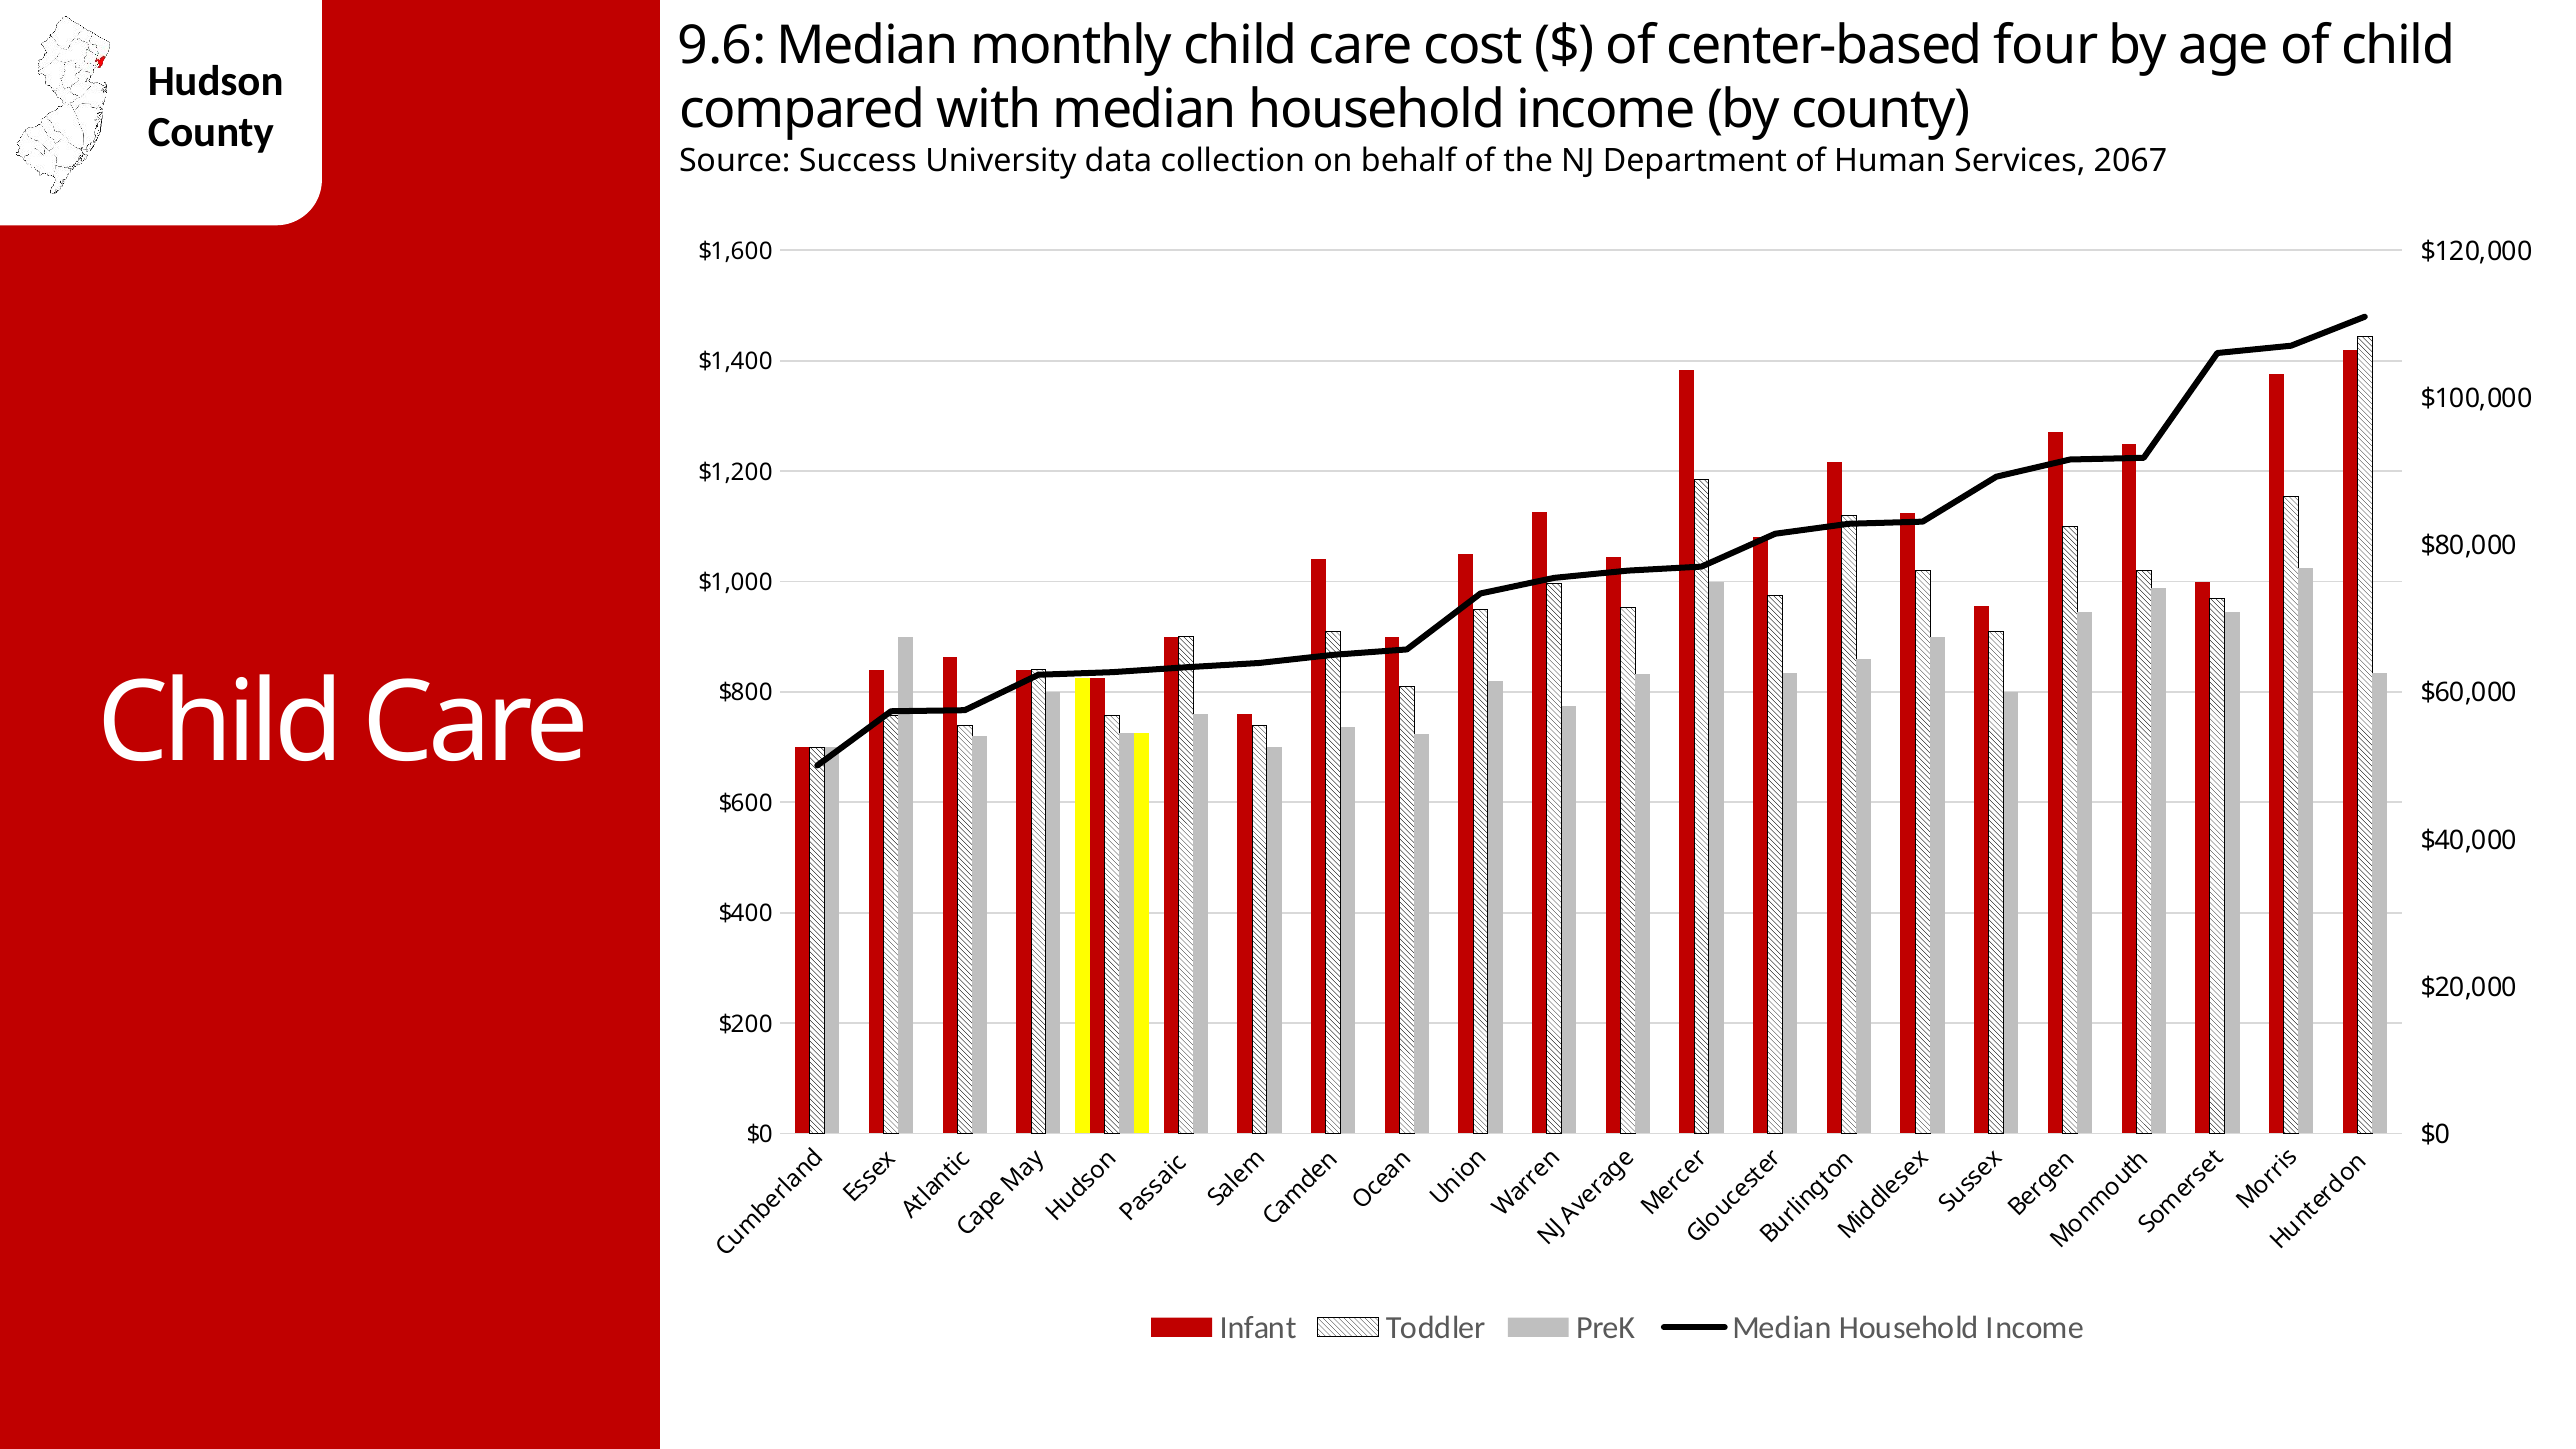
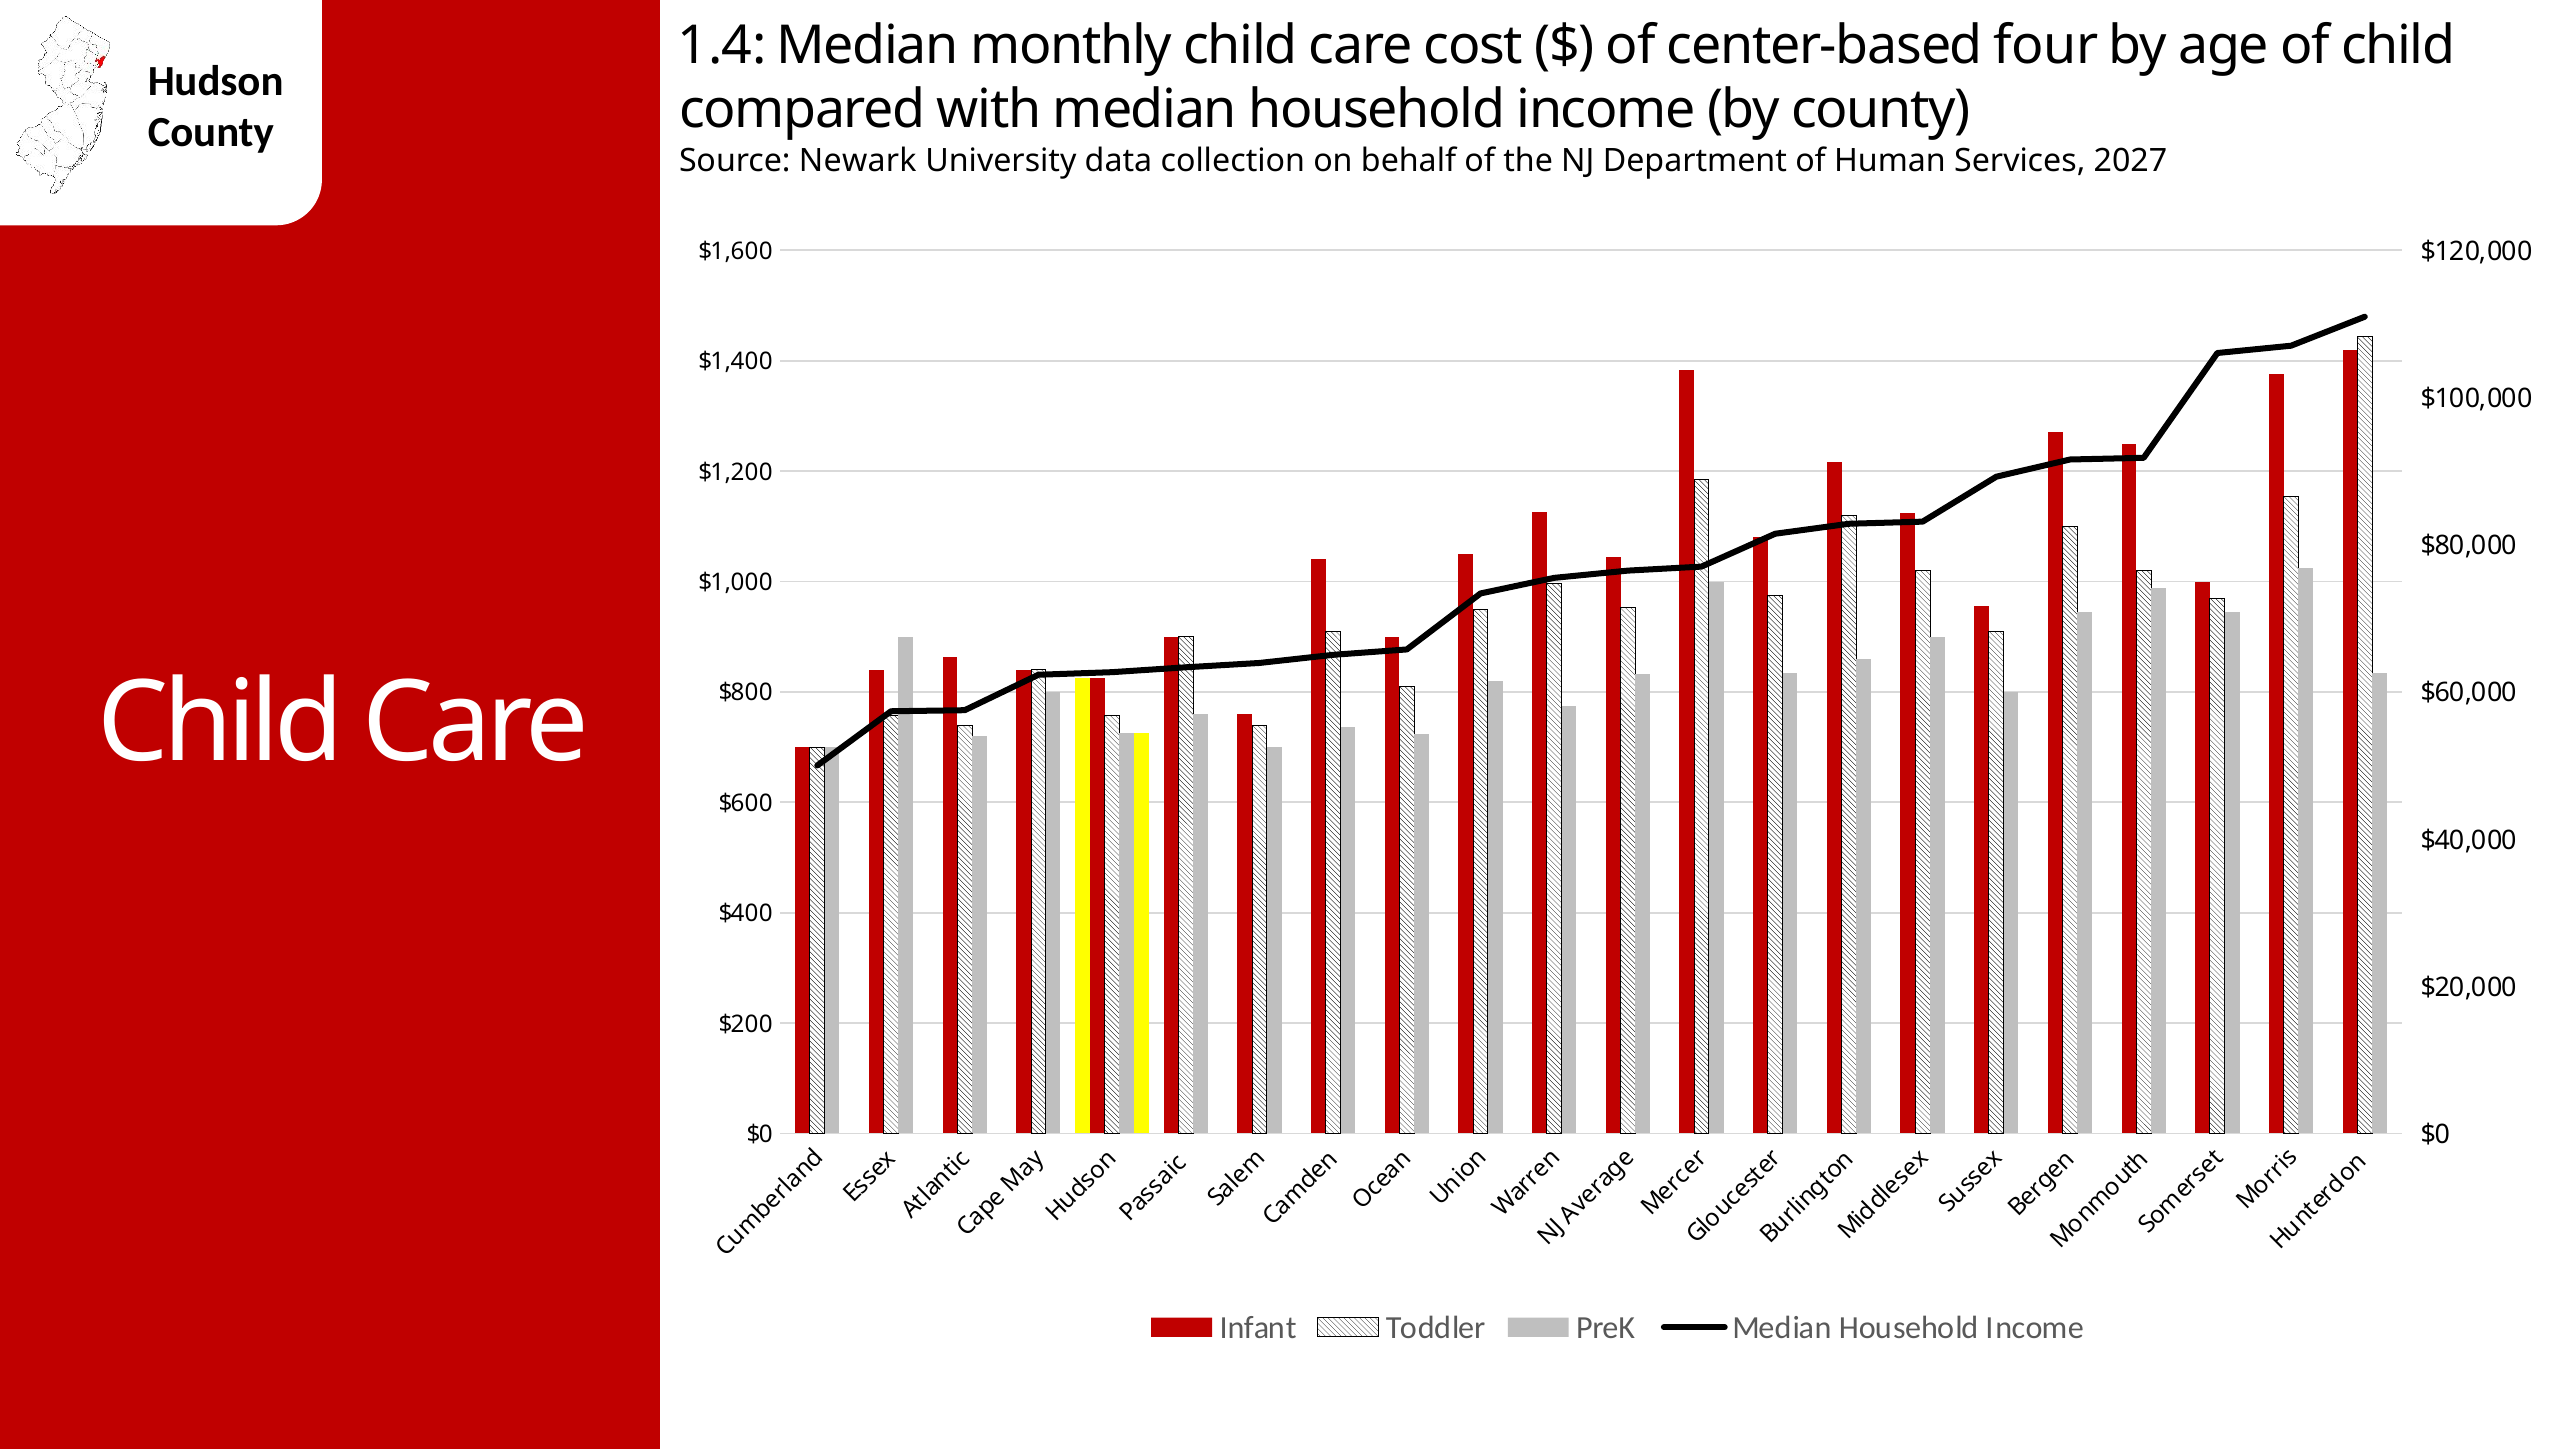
9.6: 9.6 -> 1.4 (722, 45)
Success: Success -> Newark (858, 161)
2067: 2067 -> 2027 (2130, 161)
